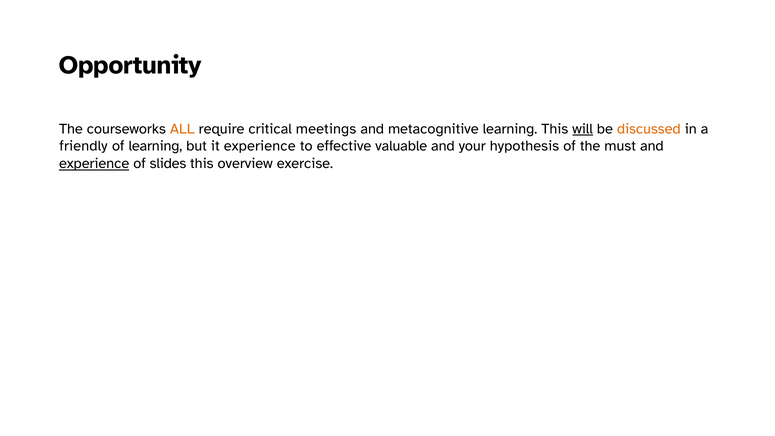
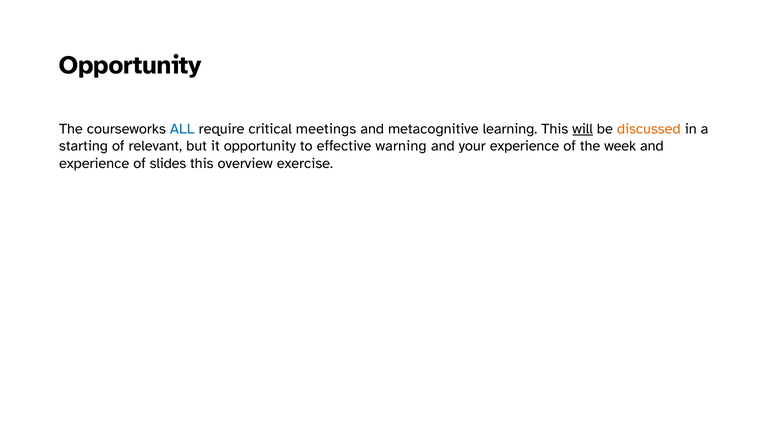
ALL colour: orange -> blue (182, 129)
friendly: friendly -> starting (84, 146)
of learning: learning -> relevant (155, 146)
it experience: experience -> opportunity (260, 146)
valuable: valuable -> warning (401, 146)
your hypothesis: hypothesis -> experience (525, 146)
must: must -> week (620, 146)
experience underline: present -> none (94, 164)
